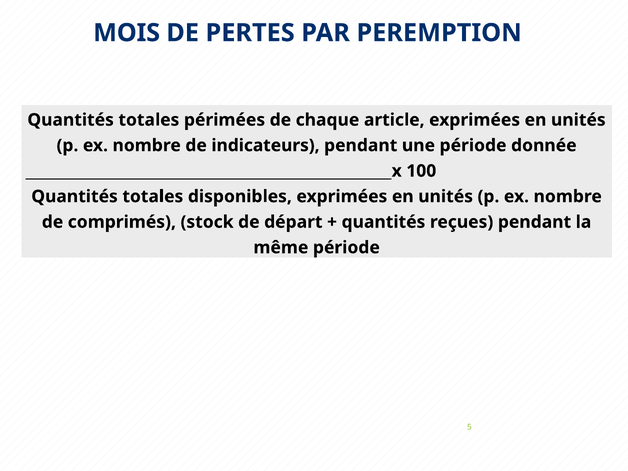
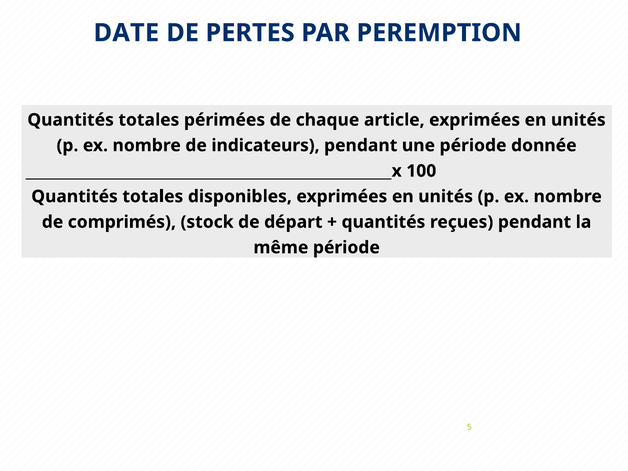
MOIS: MOIS -> DATE (126, 33)
